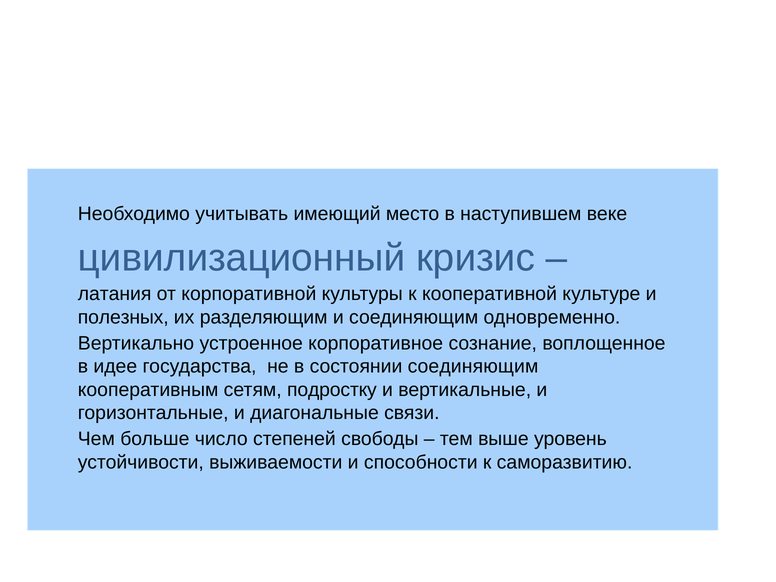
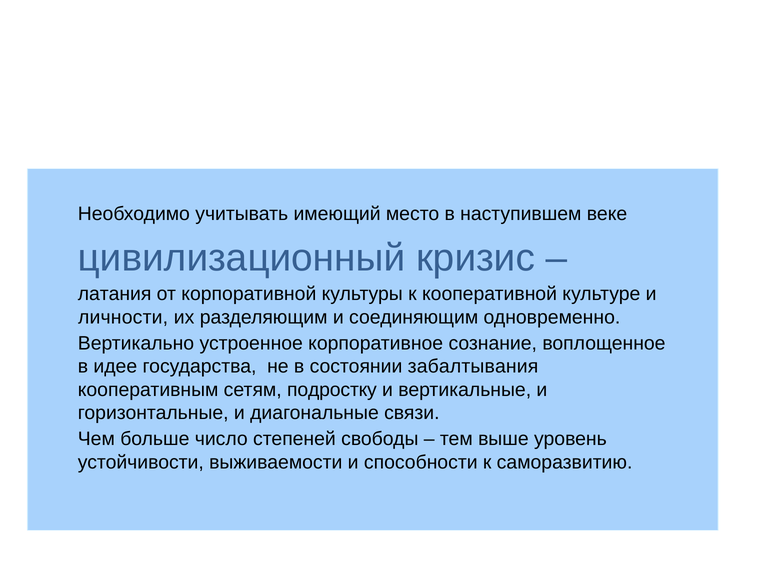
полезных: полезных -> личности (123, 317)
состоянии соединяющим: соединяющим -> забалтывания (473, 366)
